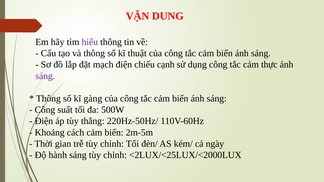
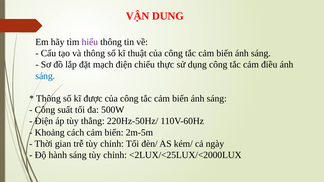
cạnh: cạnh -> thực (166, 65)
thực: thực -> điều (269, 65)
sáng colour: purple -> blue (45, 76)
gàng: gàng -> được (93, 99)
